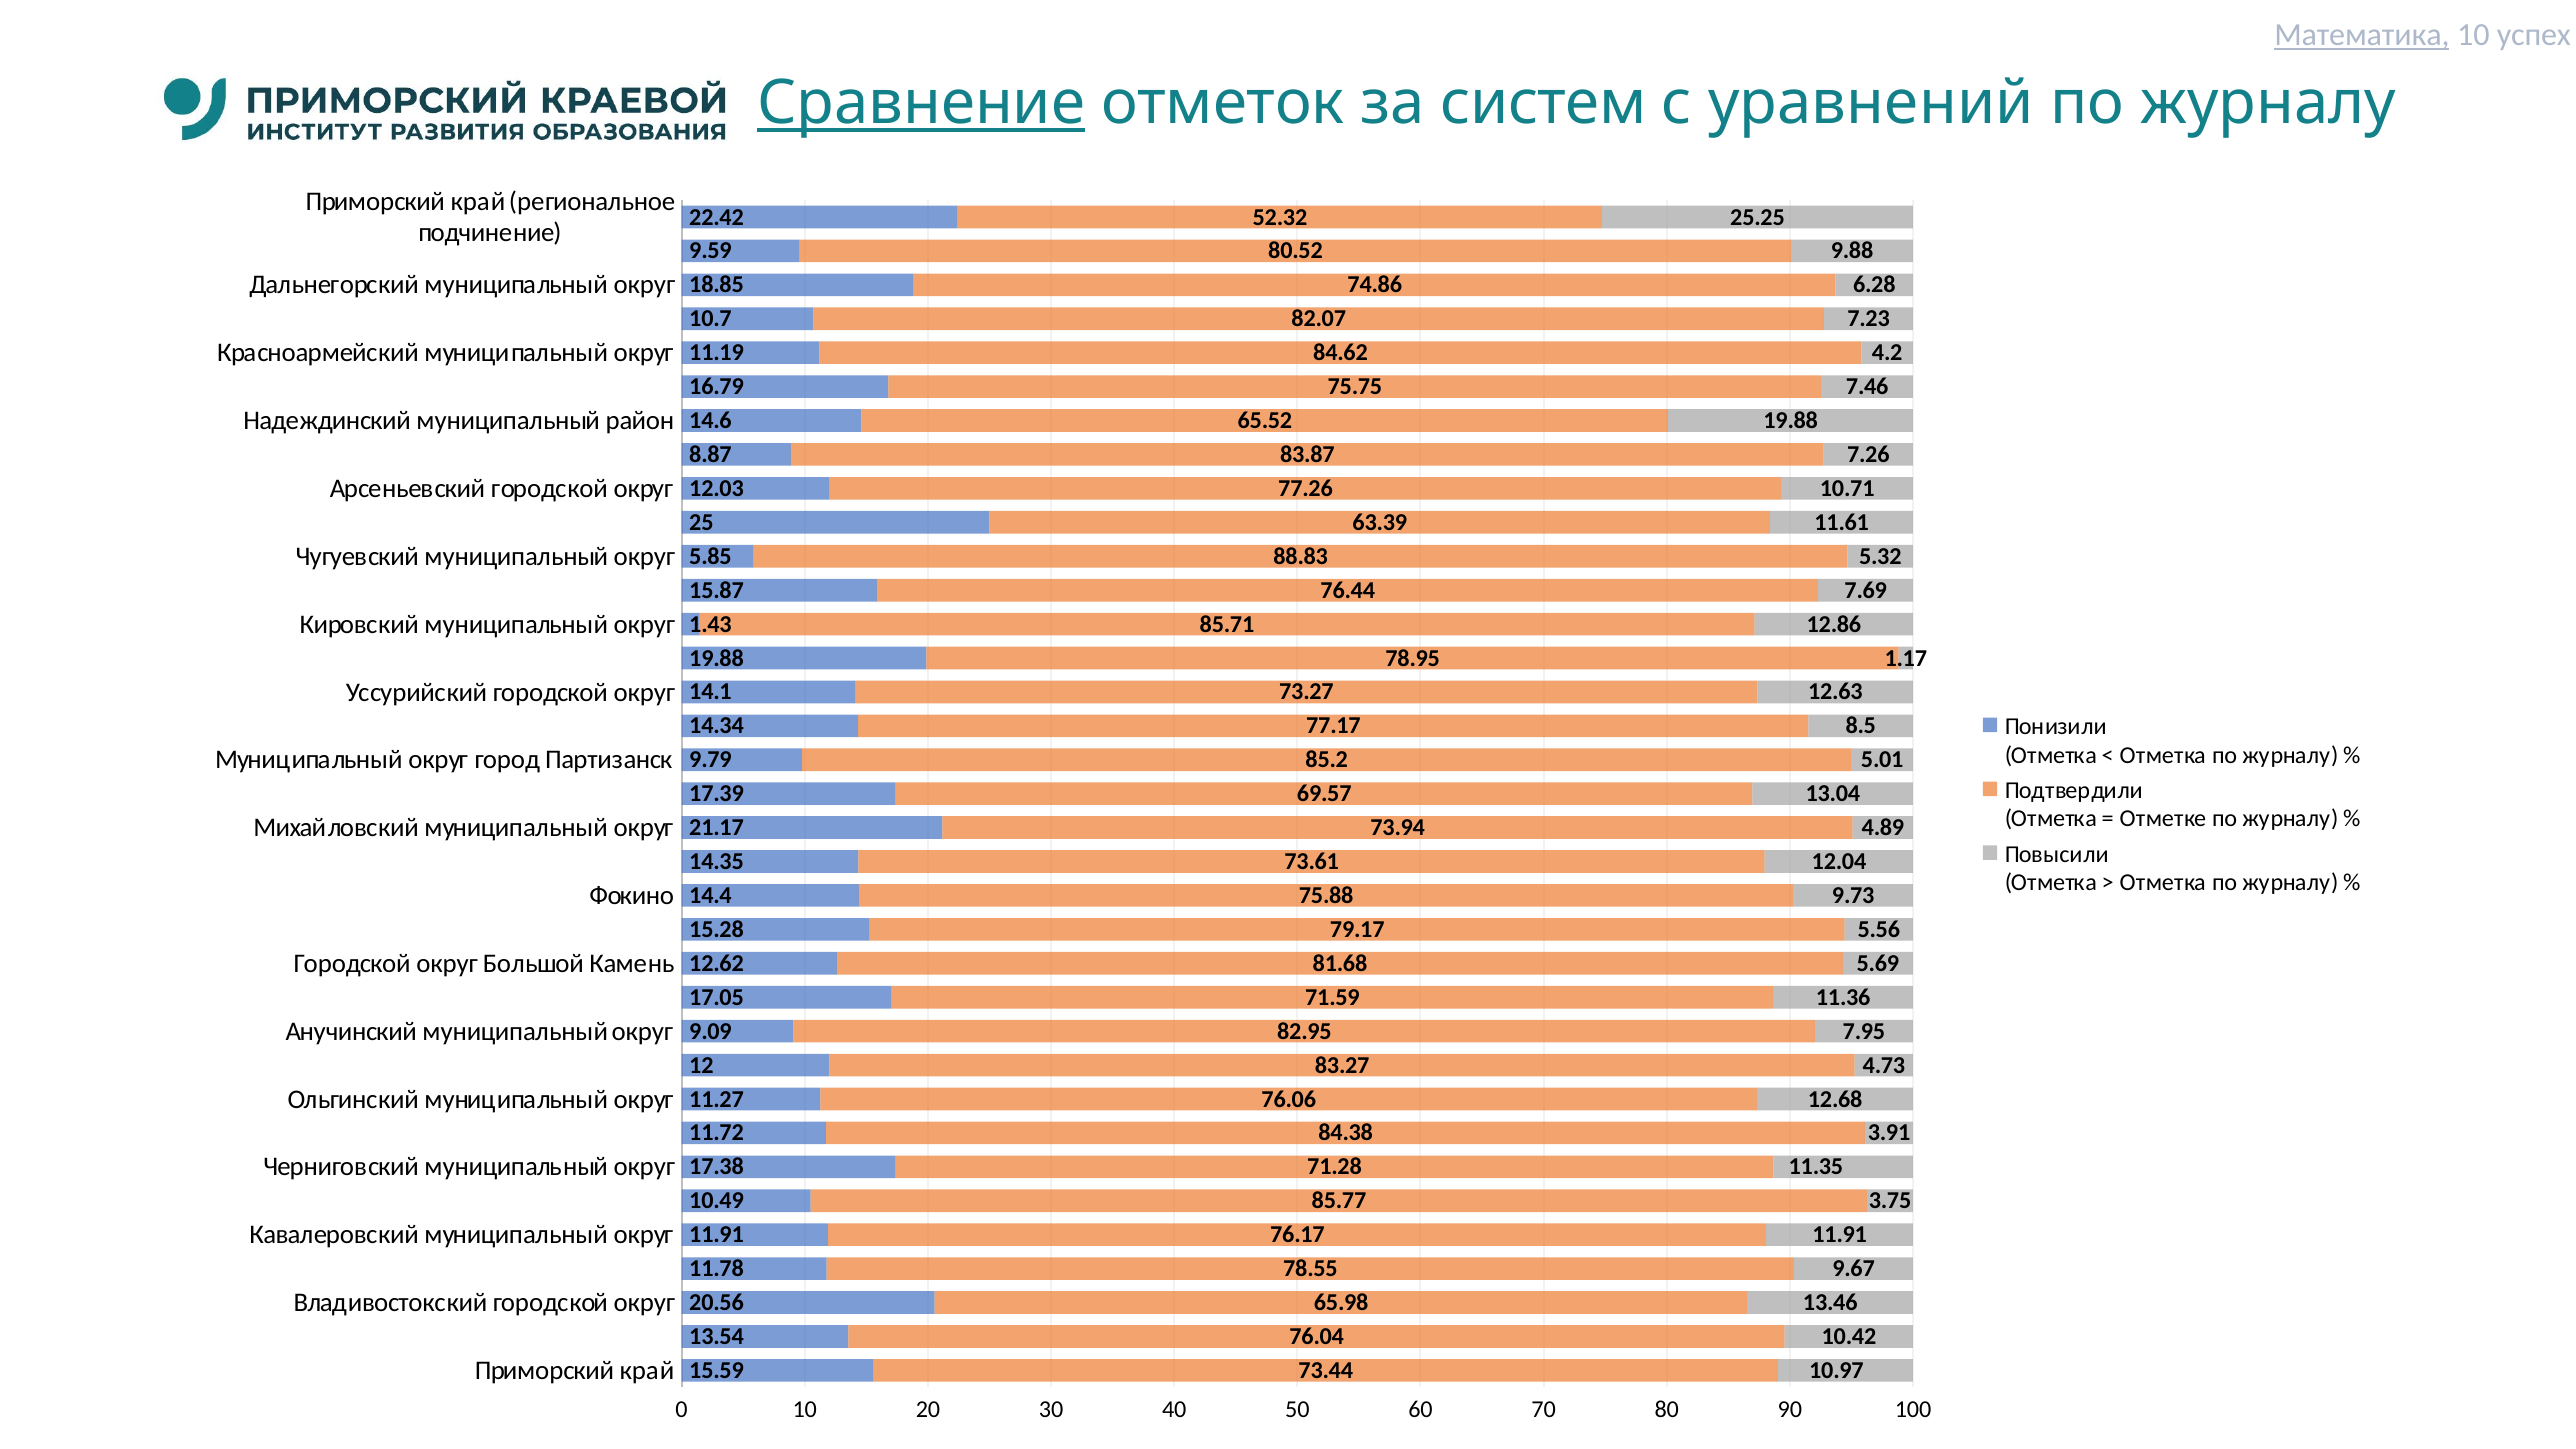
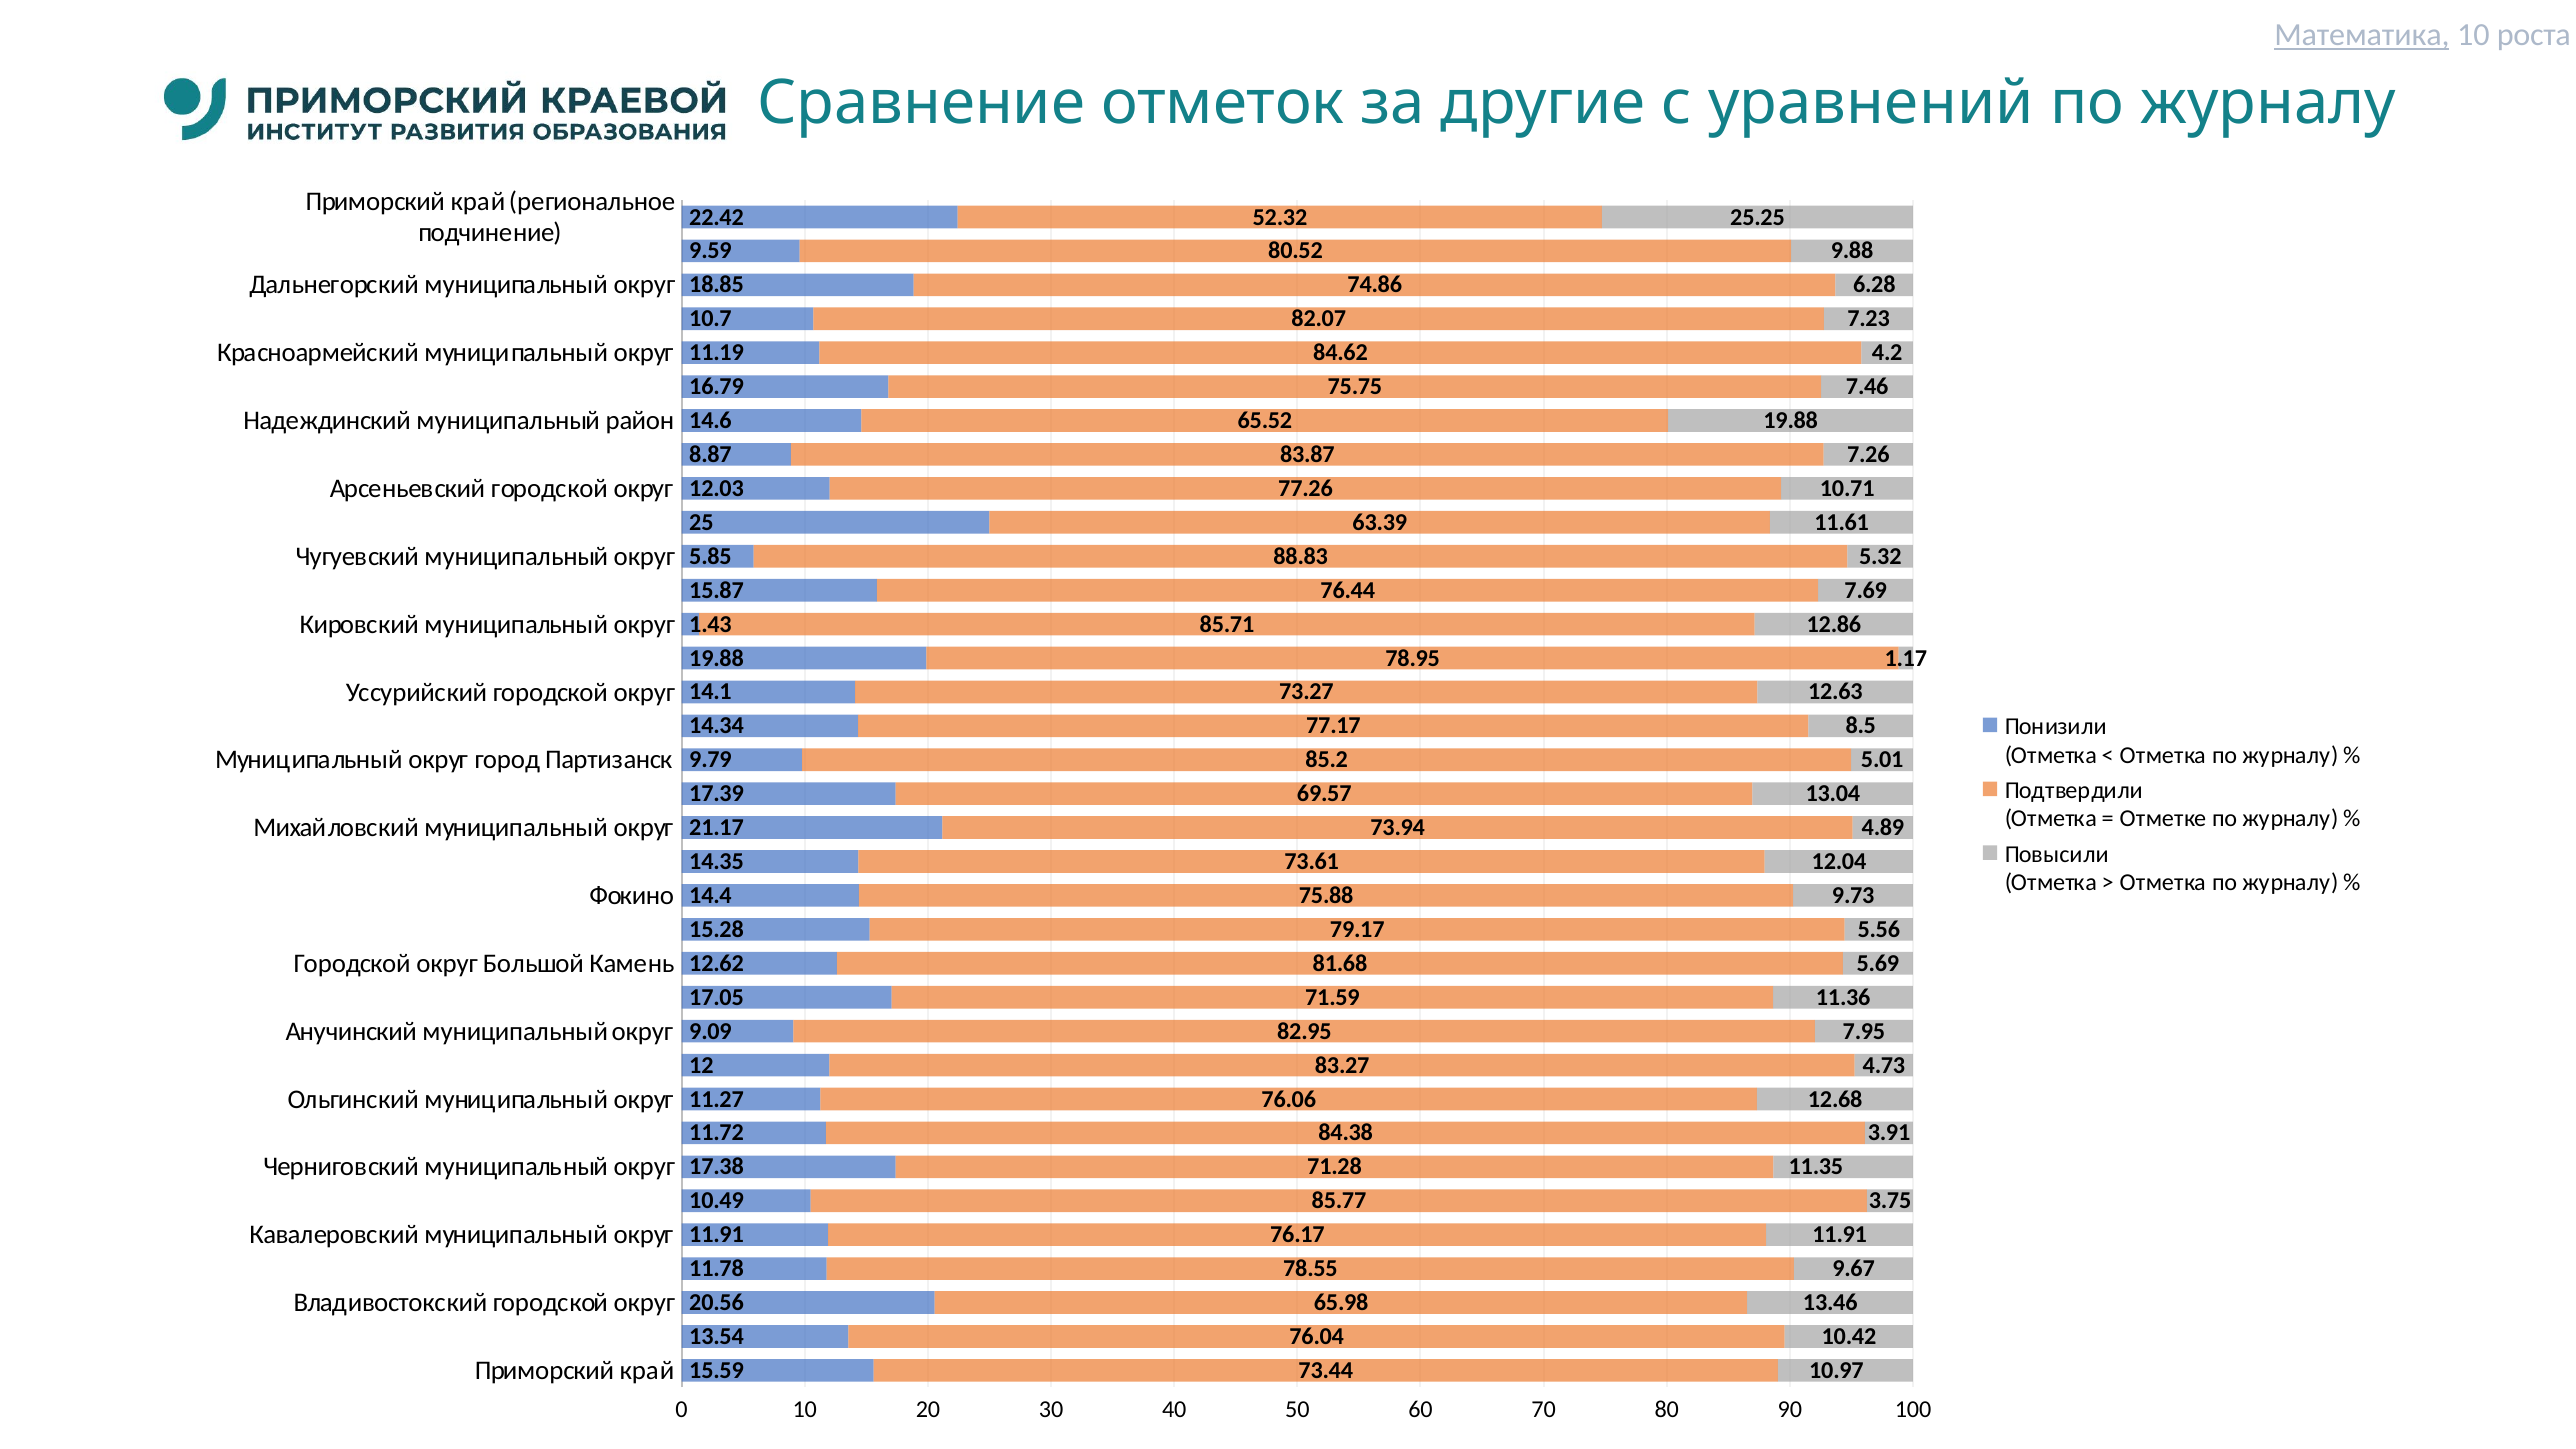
успех: успех -> роста (2534, 35)
Сравнение underline: present -> none (921, 104)
систем: систем -> другие (1543, 104)
